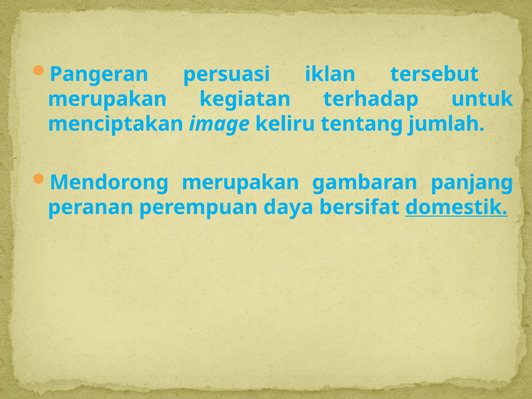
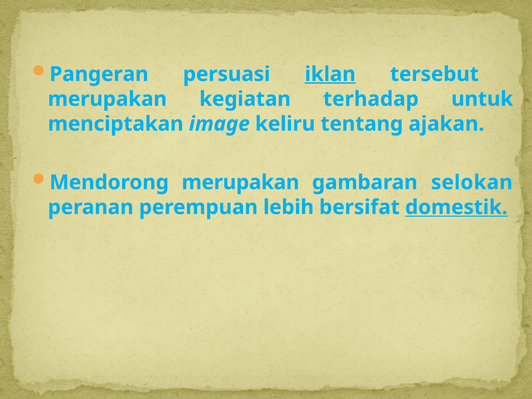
iklan underline: none -> present (330, 74)
jumlah: jumlah -> ajakan (446, 124)
panjang: panjang -> selokan (472, 182)
daya: daya -> lebih (289, 207)
